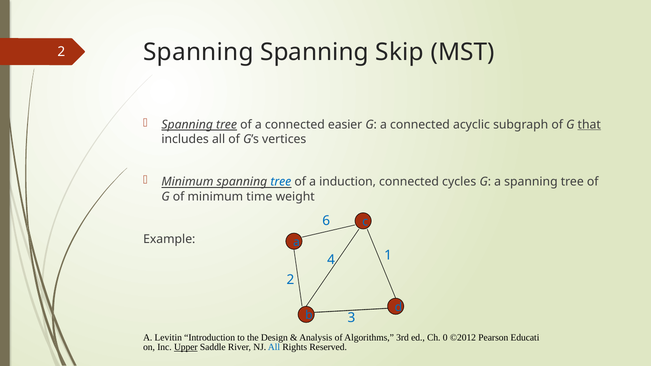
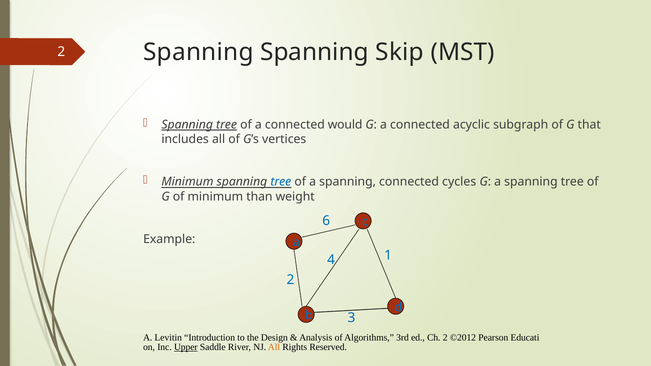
easier: easier -> would (345, 125)
that underline: present -> none (589, 125)
of a induction: induction -> spanning (348, 182)
time: time -> than (259, 197)
Ch 0: 0 -> 2 (445, 338)
All colour: blue -> orange (274, 347)
